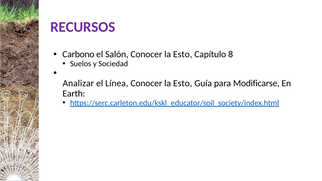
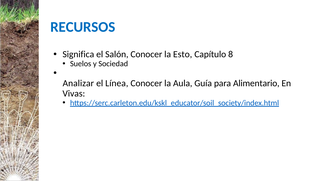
RECURSOS colour: purple -> blue (83, 27)
Carbono: Carbono -> Significa (78, 54)
Esto: Esto -> Aula (183, 83)
Modificarse: Modificarse -> Alimentario (256, 83)
Earth: Earth -> Vivas (74, 93)
